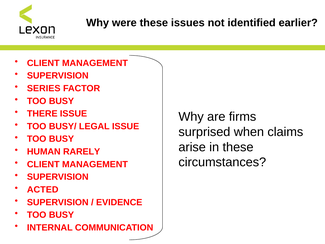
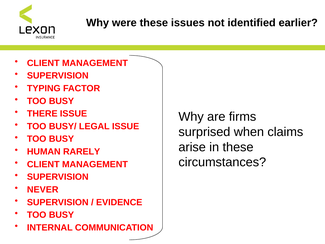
SERIES: SERIES -> TYPING (44, 88)
ACTED: ACTED -> NEVER (43, 189)
